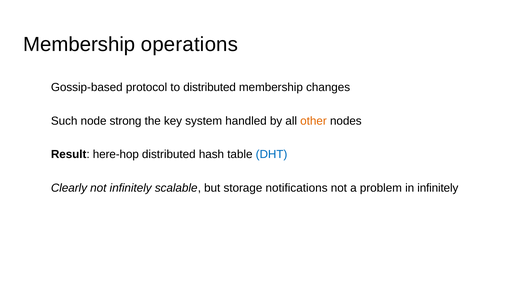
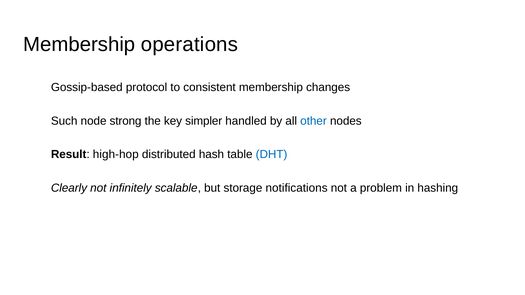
to distributed: distributed -> consistent (210, 87)
system: system -> simpler (204, 121)
other colour: orange -> blue (313, 121)
here-hop: here-hop -> high-hop (116, 155)
in infinitely: infinitely -> hashing (438, 188)
